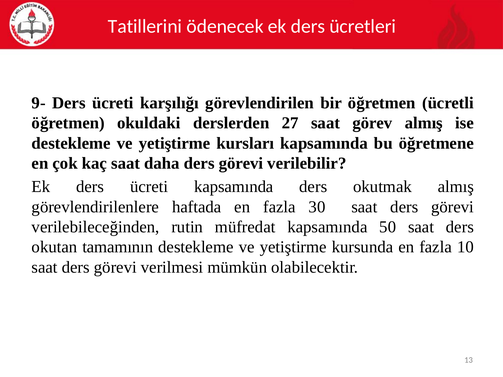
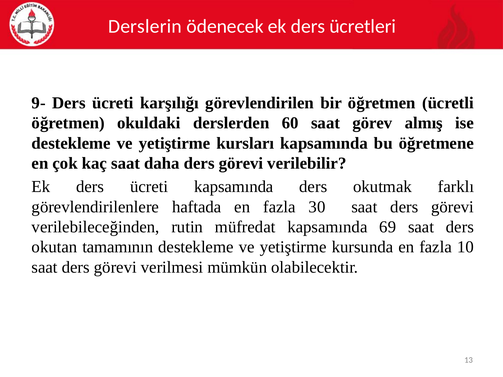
Tatillerini: Tatillerini -> Derslerin (145, 26)
27: 27 -> 60 (290, 123)
okutmak almış: almış -> farklı (456, 187)
50: 50 -> 69 (388, 227)
